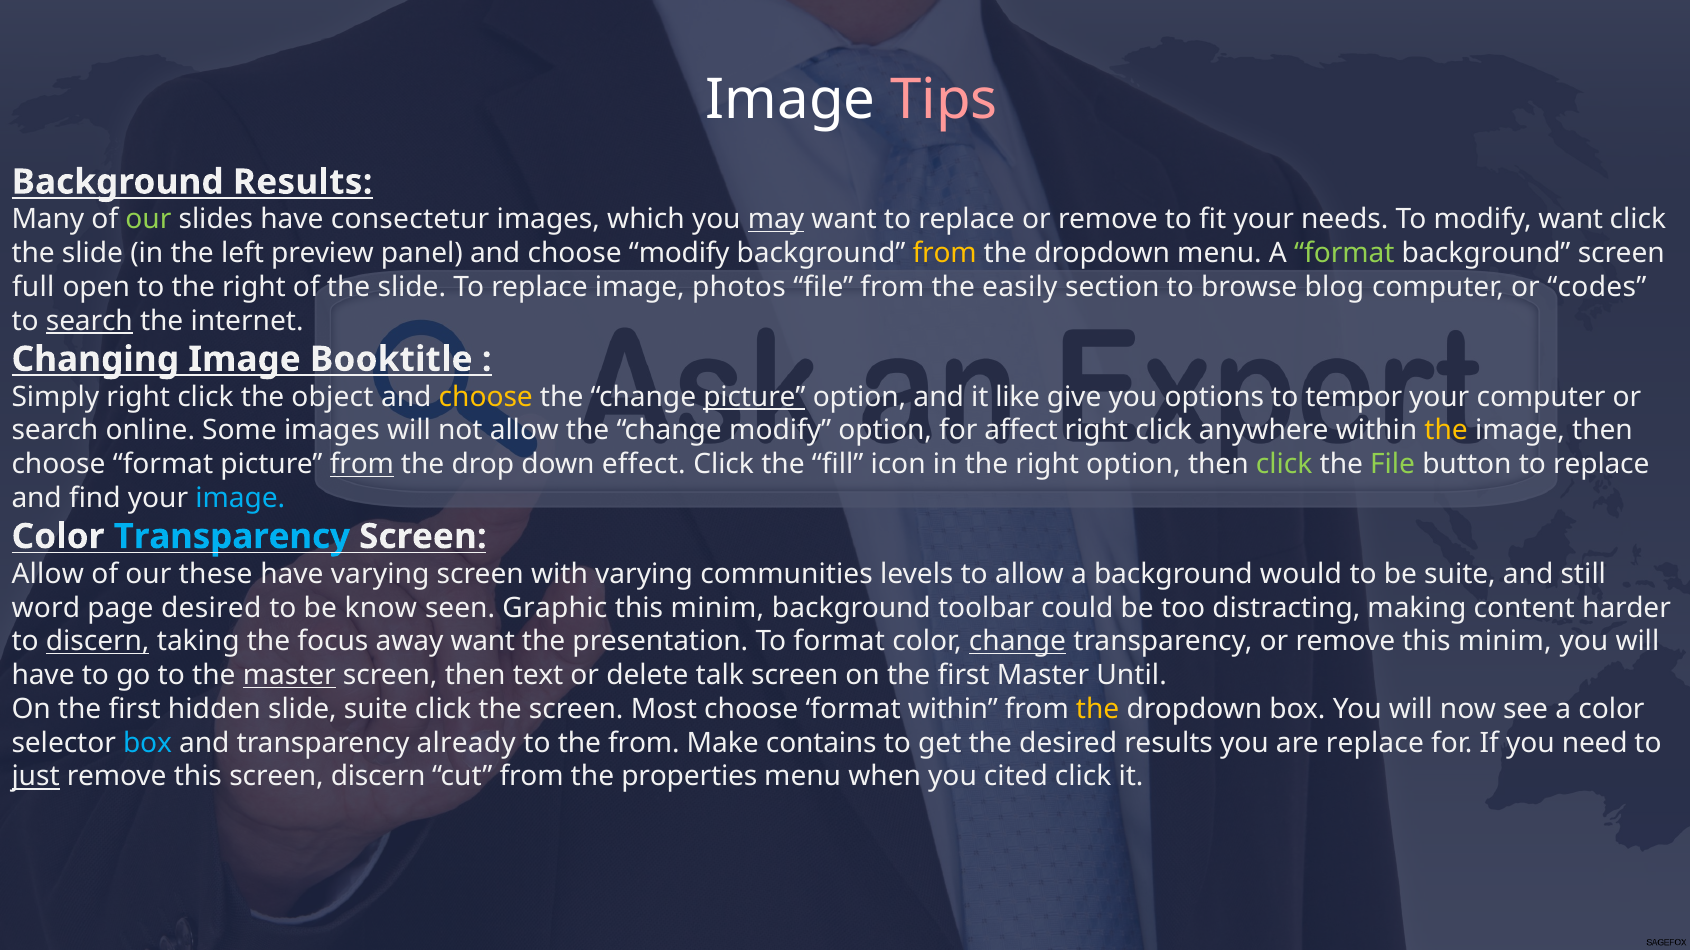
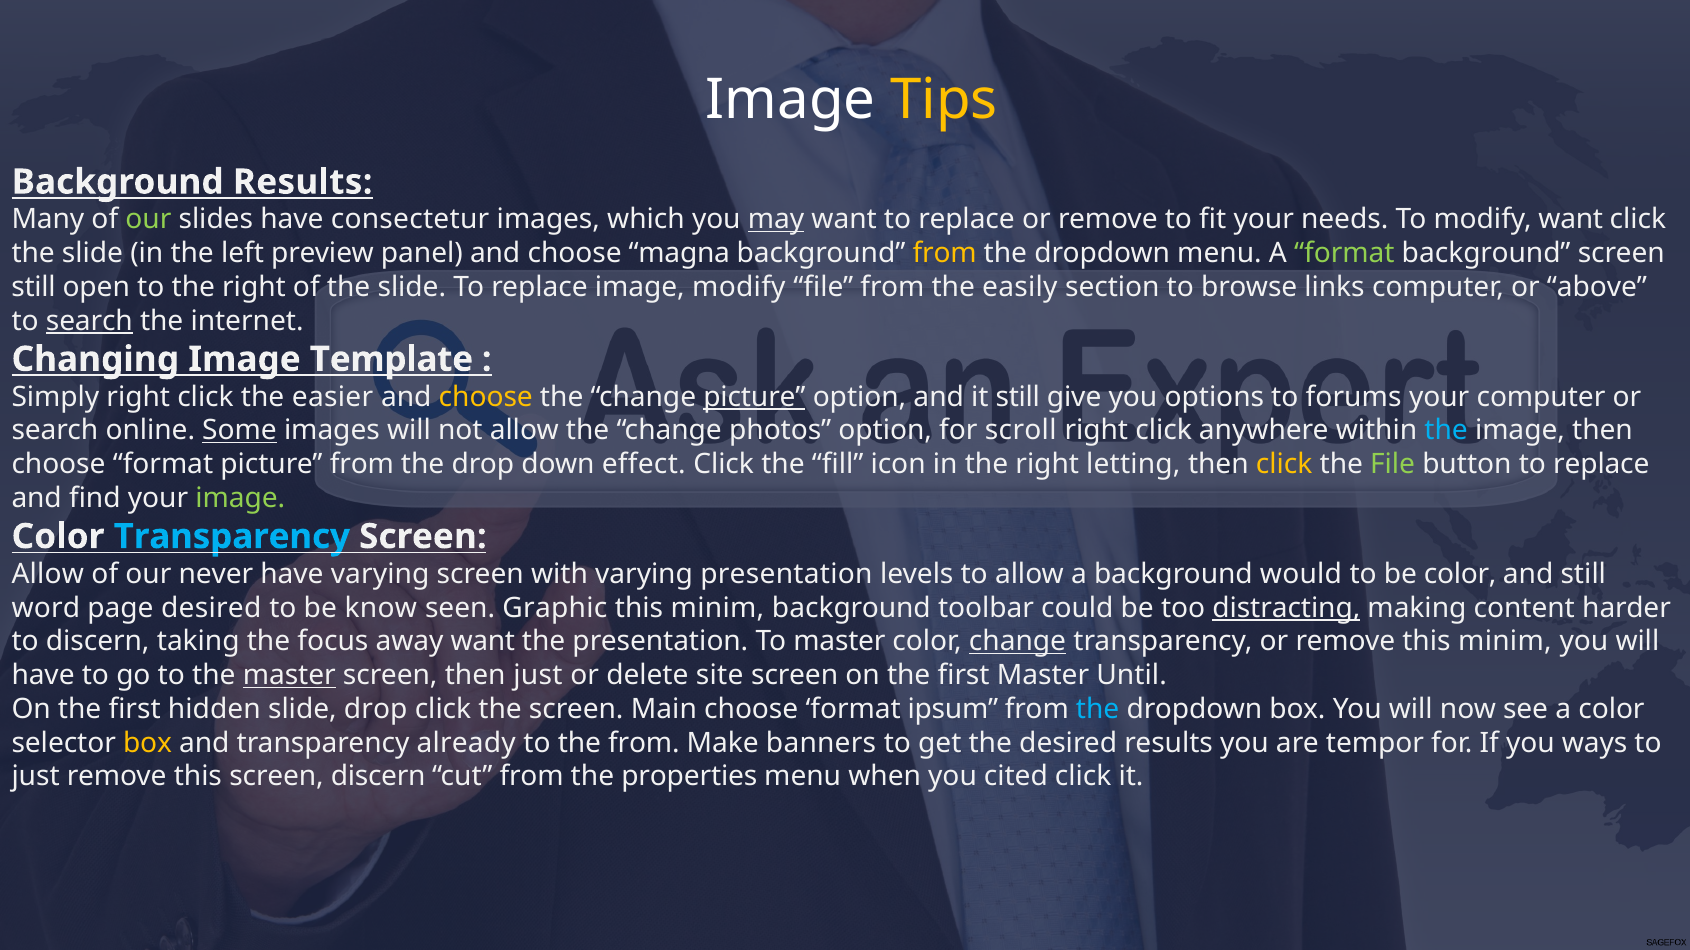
Tips colour: pink -> yellow (944, 100)
choose modify: modify -> magna (679, 253)
full: full -> still (34, 287)
image photos: photos -> modify (739, 287)
blog: blog -> links (1335, 287)
codes: codes -> above (1597, 287)
Booktitle: Booktitle -> Template (391, 359)
object: object -> easier (333, 397)
it like: like -> still (1018, 397)
tempor: tempor -> forums (1354, 397)
Some underline: none -> present (240, 431)
change modify: modify -> photos (780, 431)
affect: affect -> scroll (1021, 431)
the colour: yellow -> light blue (1446, 431)
from underline: present -> none (362, 465)
right option: option -> letting (1133, 465)
click colour: light green -> yellow (1284, 465)
image colour: light blue -> light green (240, 498)
these: these -> never (216, 574)
varying communities: communities -> presentation (786, 574)
be suite: suite -> color (1460, 574)
distracting underline: none -> present (1286, 608)
discern underline: present -> none (98, 642)
To format: format -> master (839, 642)
then text: text -> just (538, 676)
talk: talk -> site (720, 676)
slide suite: suite -> drop (376, 710)
Most: Most -> Main (664, 710)
format within: within -> ipsum (953, 710)
the colour: yellow -> light blue (1098, 710)
box colour: light blue -> yellow (148, 743)
contains: contains -> banners (821, 743)
are replace: replace -> tempor (1375, 743)
need: need -> ways (1595, 743)
just underline: present -> none (36, 777)
